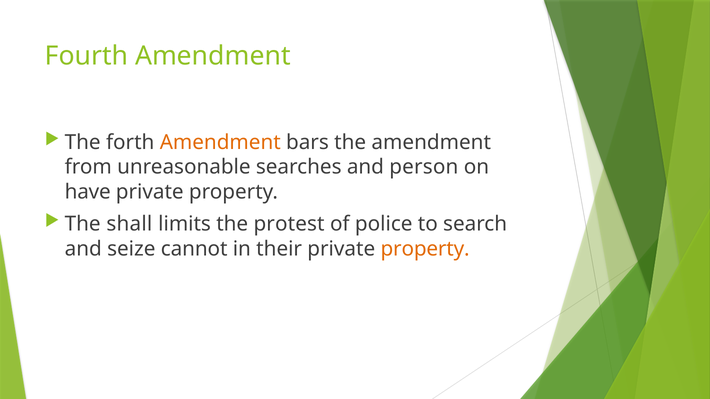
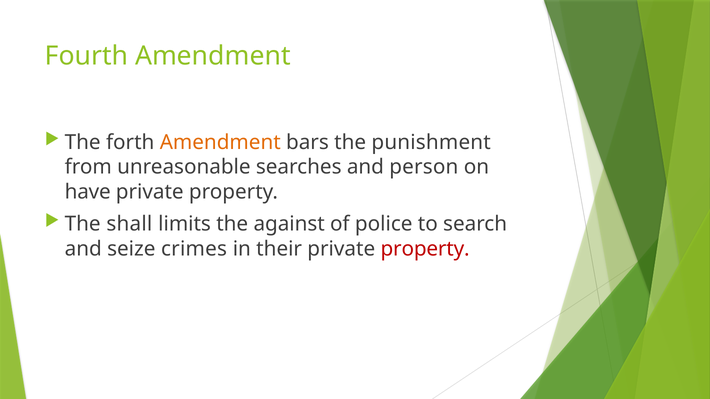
the amendment: amendment -> punishment (431, 142)
protest: protest -> against (289, 224)
cannot: cannot -> crimes (194, 249)
property colour: orange -> red (425, 249)
